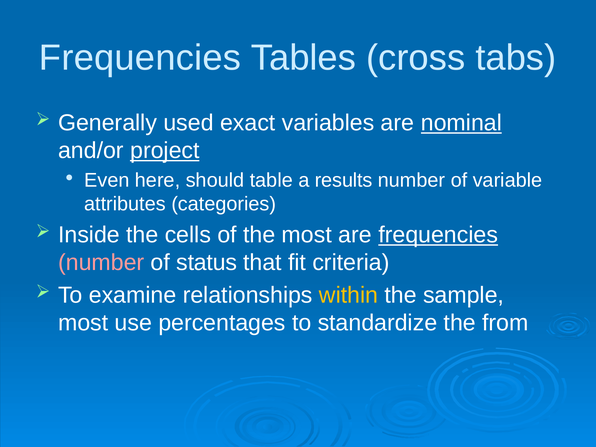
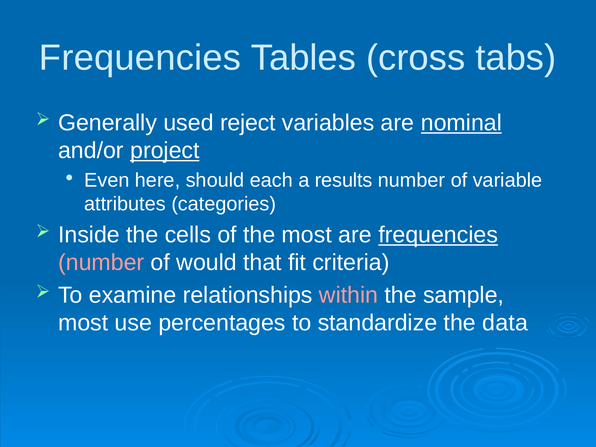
exact: exact -> reject (248, 123)
table: table -> each (271, 180)
status: status -> would (207, 263)
within colour: yellow -> pink (349, 295)
from: from -> data (505, 323)
